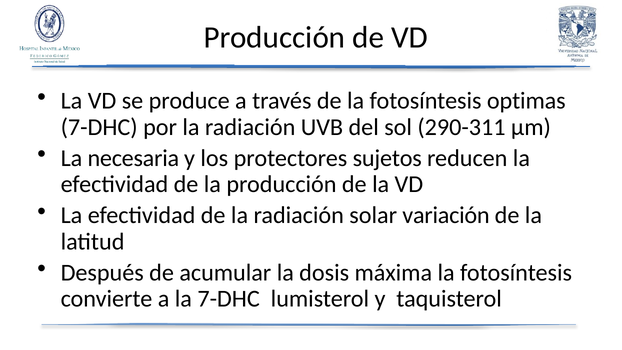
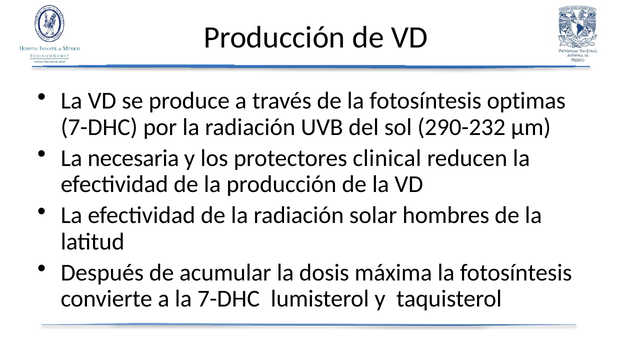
290-311: 290-311 -> 290-232 (461, 127)
sujetos: sujetos -> clinical (387, 158)
variación: variación -> hombres (446, 215)
